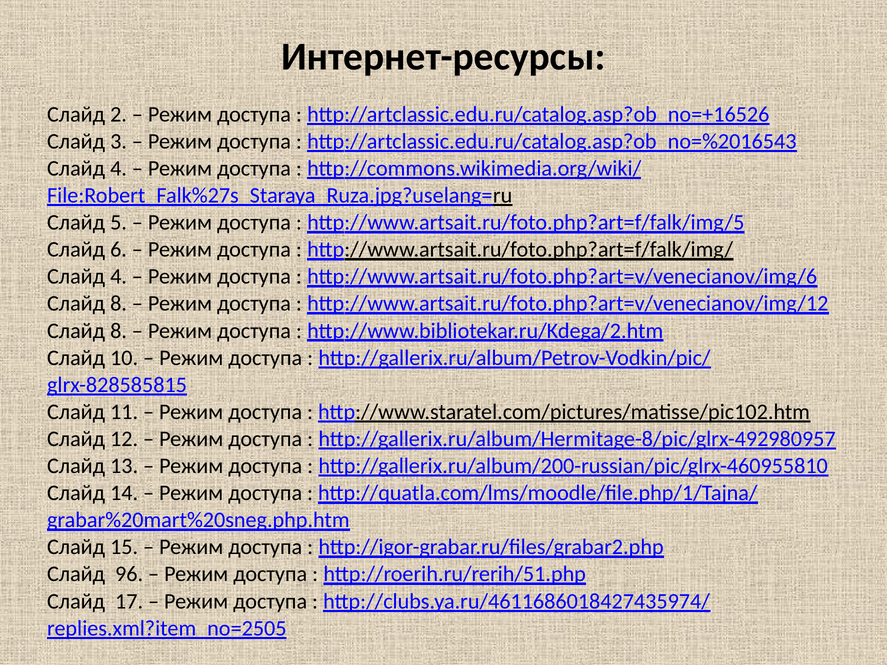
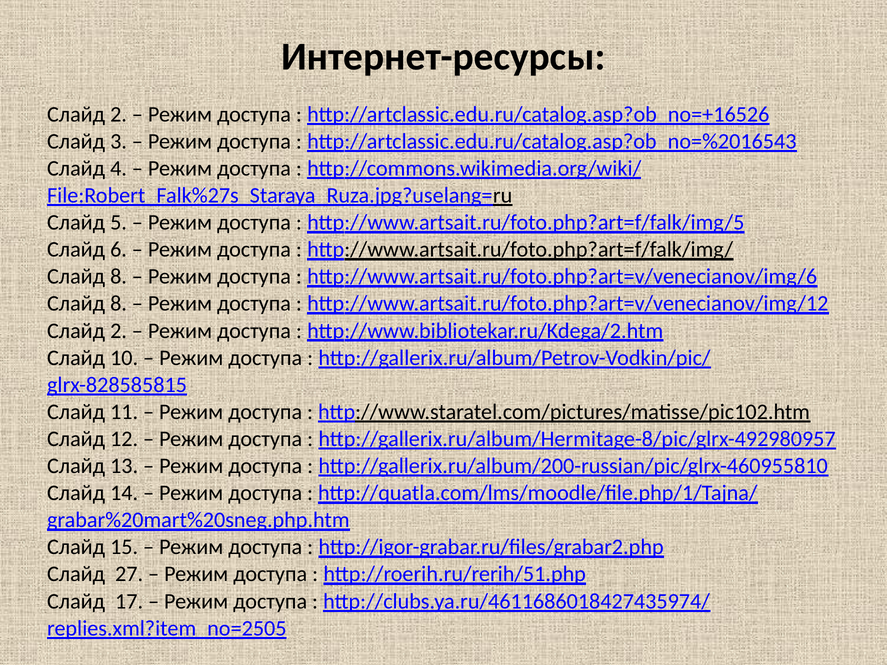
4: 4 -> 8 (119, 277)
8: 8 -> 2 (119, 331)
96: 96 -> 27 (129, 574)
